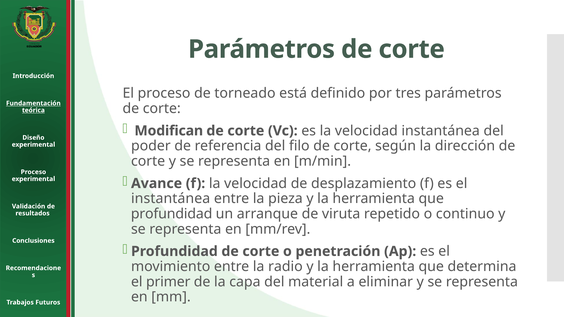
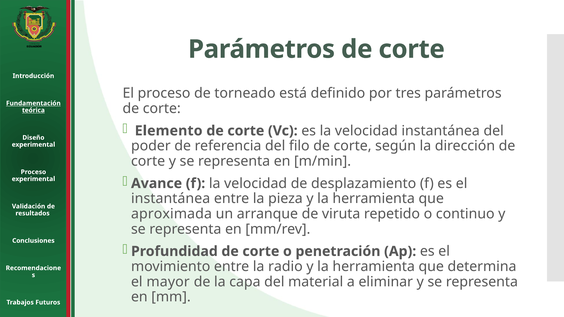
Modifican: Modifican -> Elemento (169, 131)
profundidad: profundidad -> aproximada (171, 214)
primer: primer -> mayor (168, 282)
